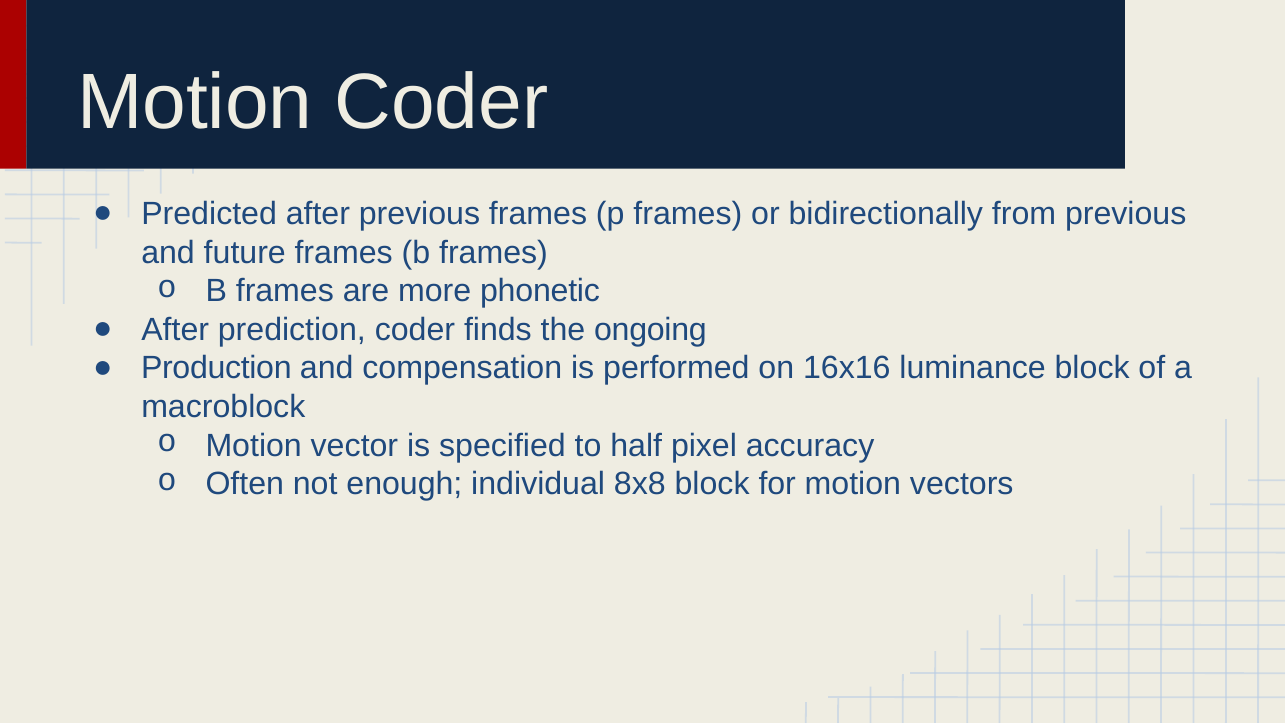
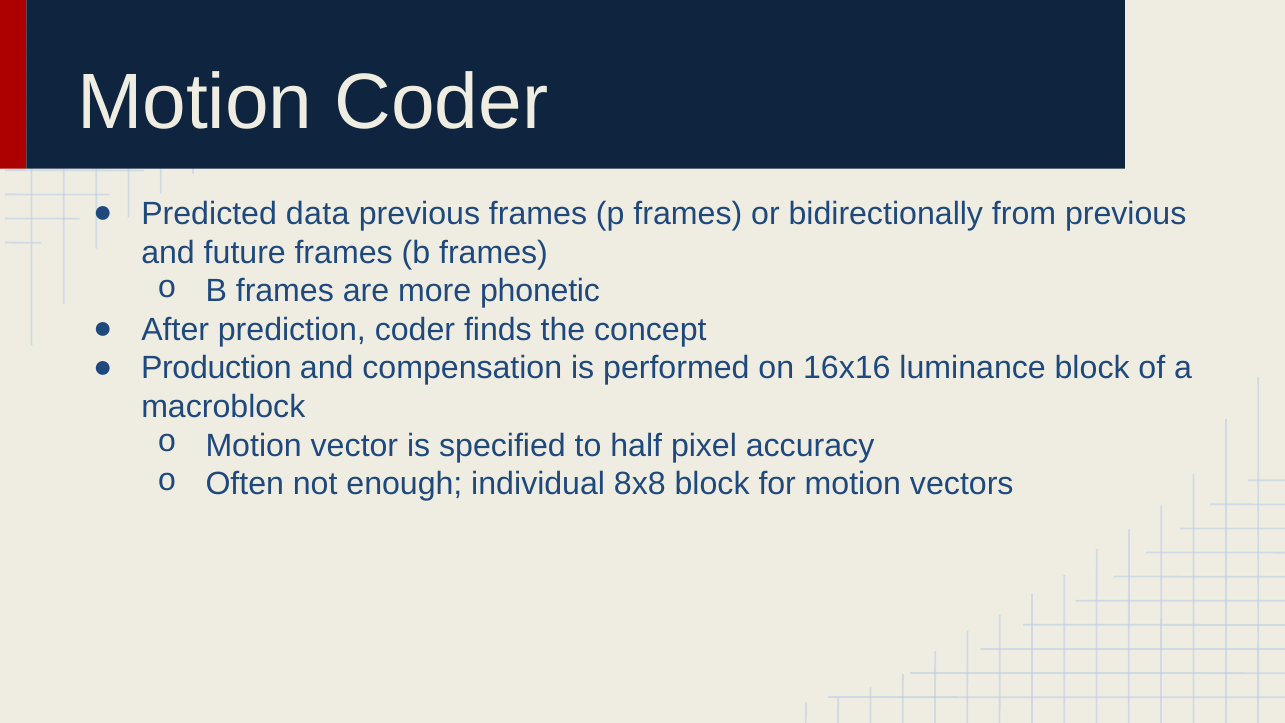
Predicted after: after -> data (318, 214)
ongoing: ongoing -> concept (650, 330)
